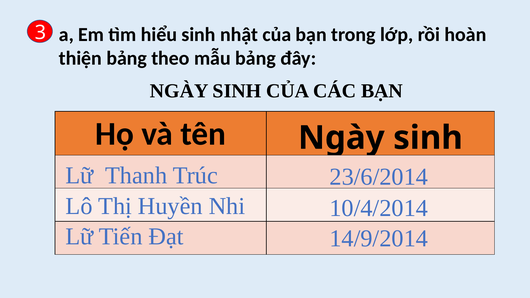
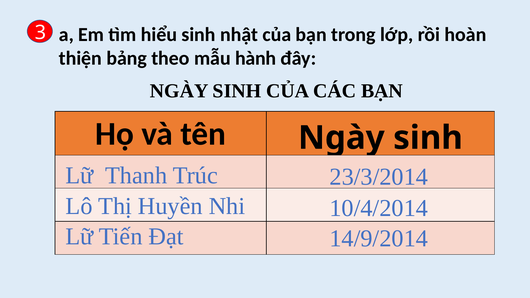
mẫu bảng: bảng -> hành (256, 58)
23/6/2014: 23/6/2014 -> 23/3/2014 (379, 177)
